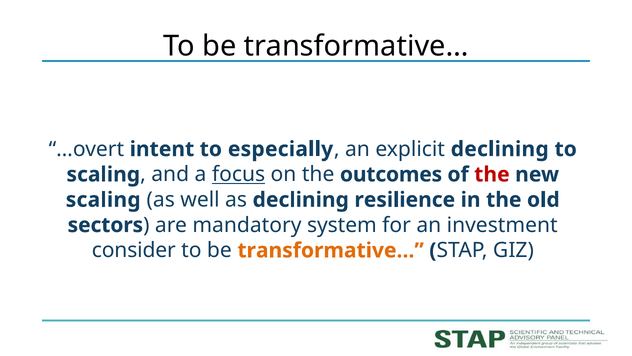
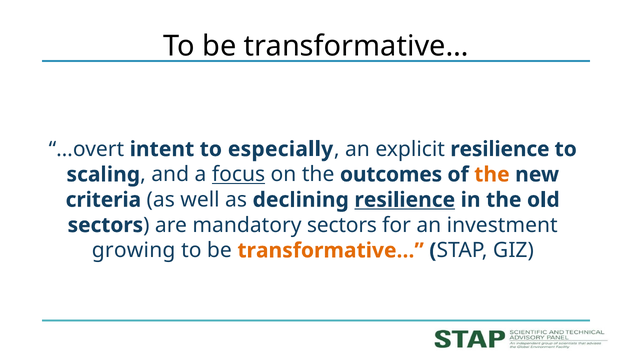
explicit declining: declining -> resilience (500, 149)
the colour: red -> orange (492, 174)
scaling: scaling -> criteria (103, 200)
resilience underline: none -> present (405, 200)
mandatory system: system -> sectors (342, 225)
consider: consider -> growing (134, 250)
